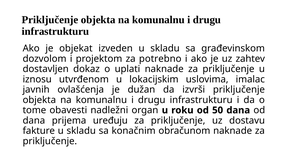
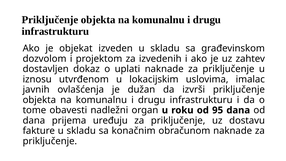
potrebno: potrebno -> izvedenih (160, 59)
50: 50 -> 95 (218, 110)
